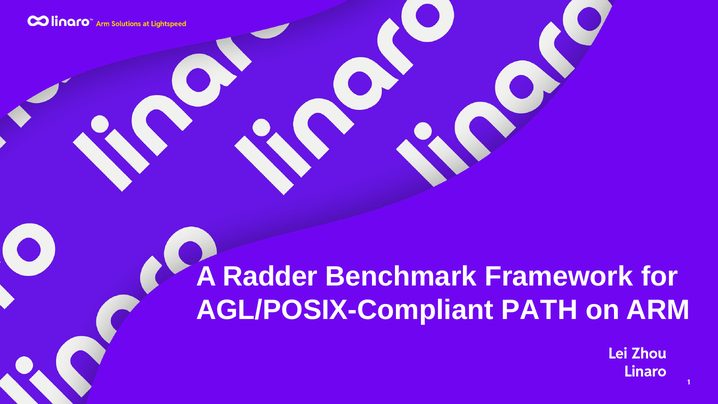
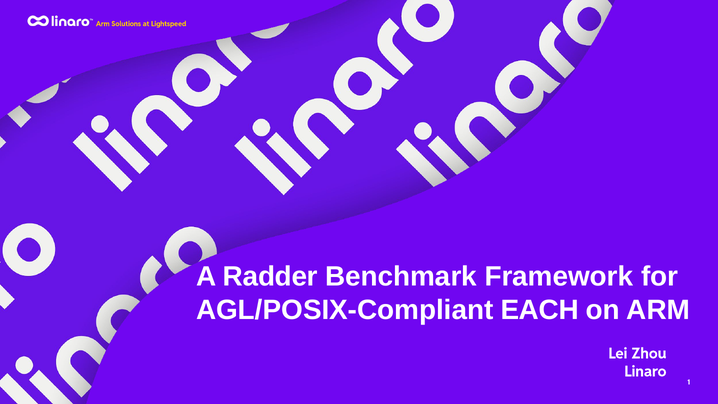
PATH: PATH -> EACH (540, 310)
